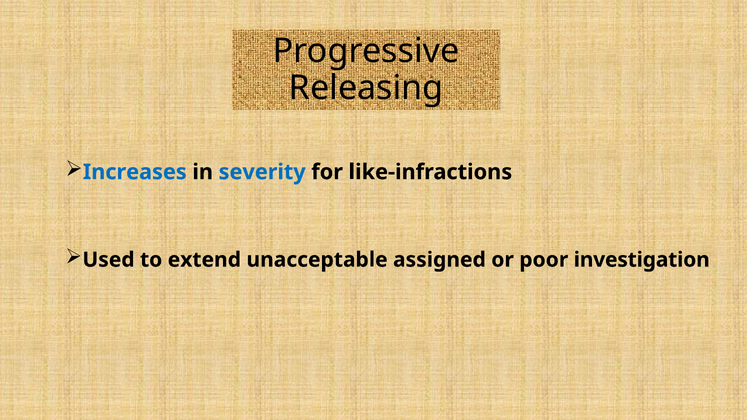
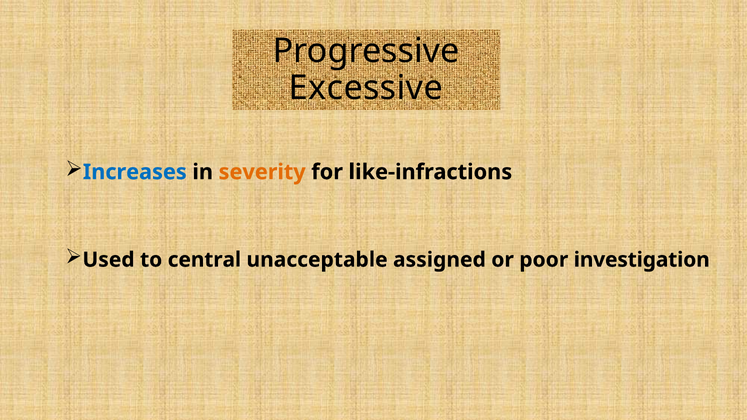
Releasing: Releasing -> Excessive (366, 88)
severity colour: blue -> orange (262, 172)
extend: extend -> central (204, 260)
